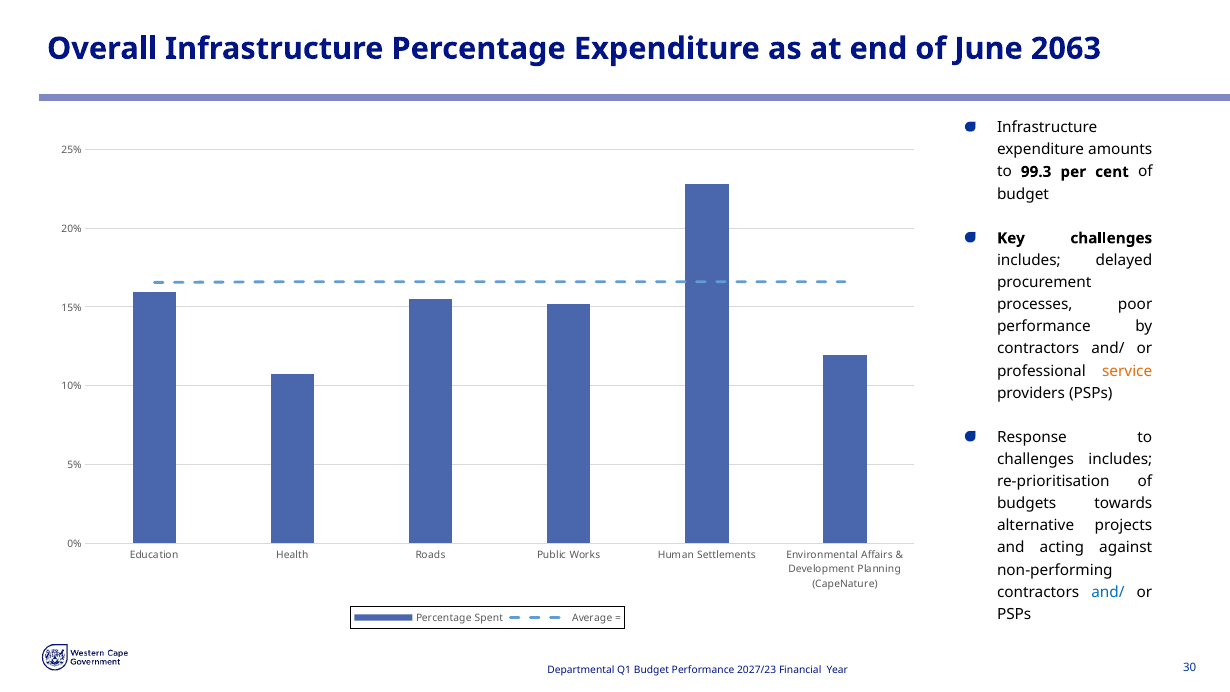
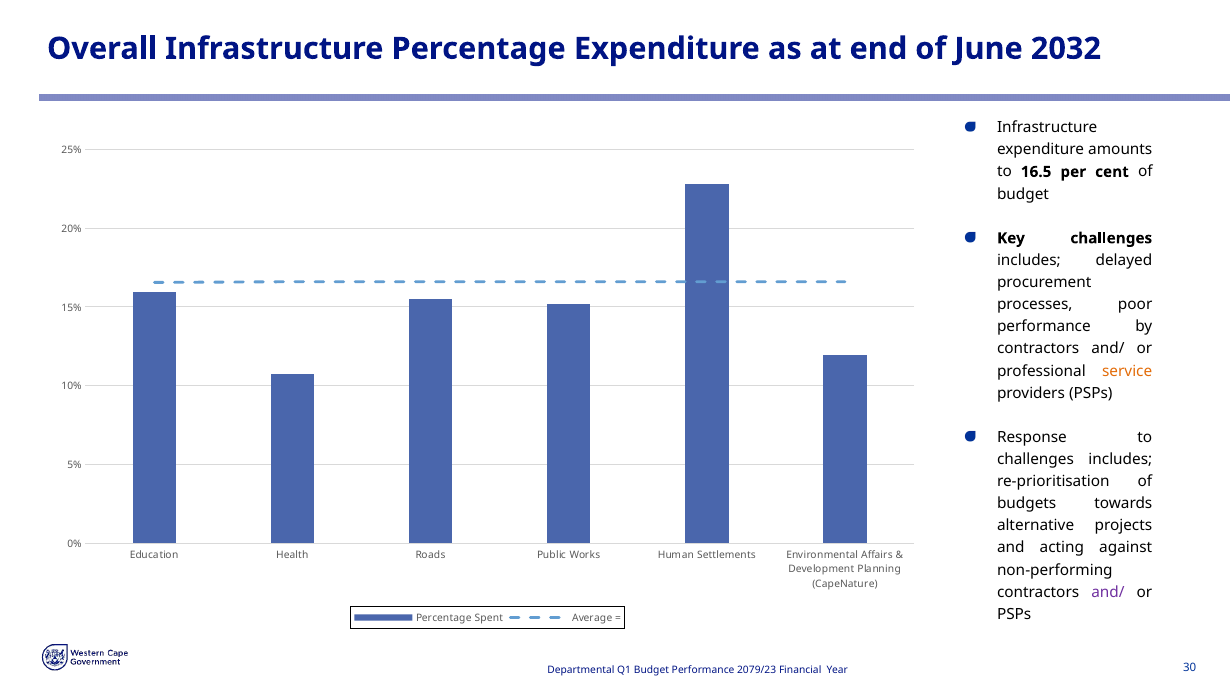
2063: 2063 -> 2032 (1066, 49)
99.3: 99.3 -> 16.5 (1036, 172)
and/ colour: blue -> purple (1108, 592)
2027/23: 2027/23 -> 2079/23 (757, 670)
